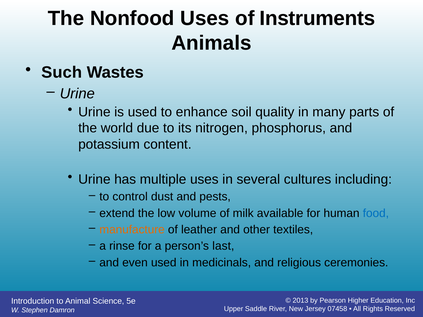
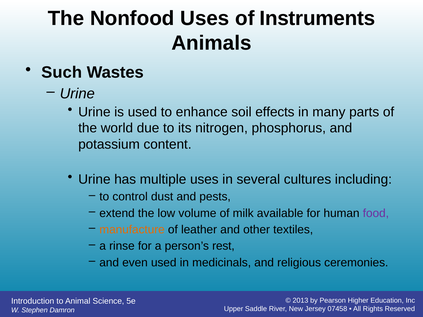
quality: quality -> effects (275, 112)
food colour: blue -> purple (376, 213)
last: last -> rest (223, 246)
